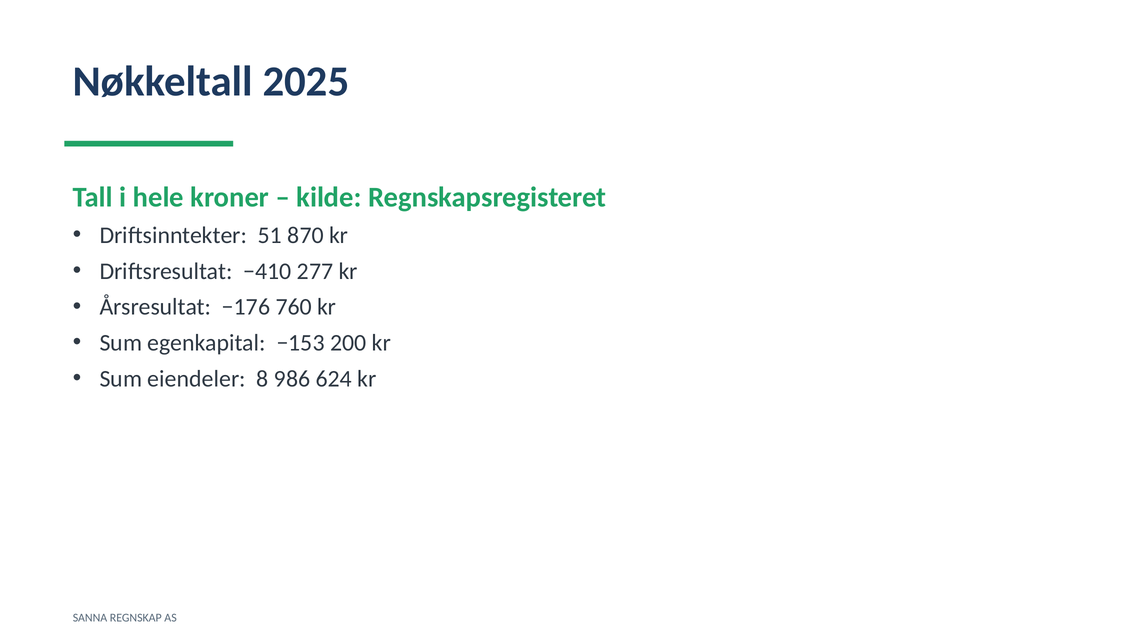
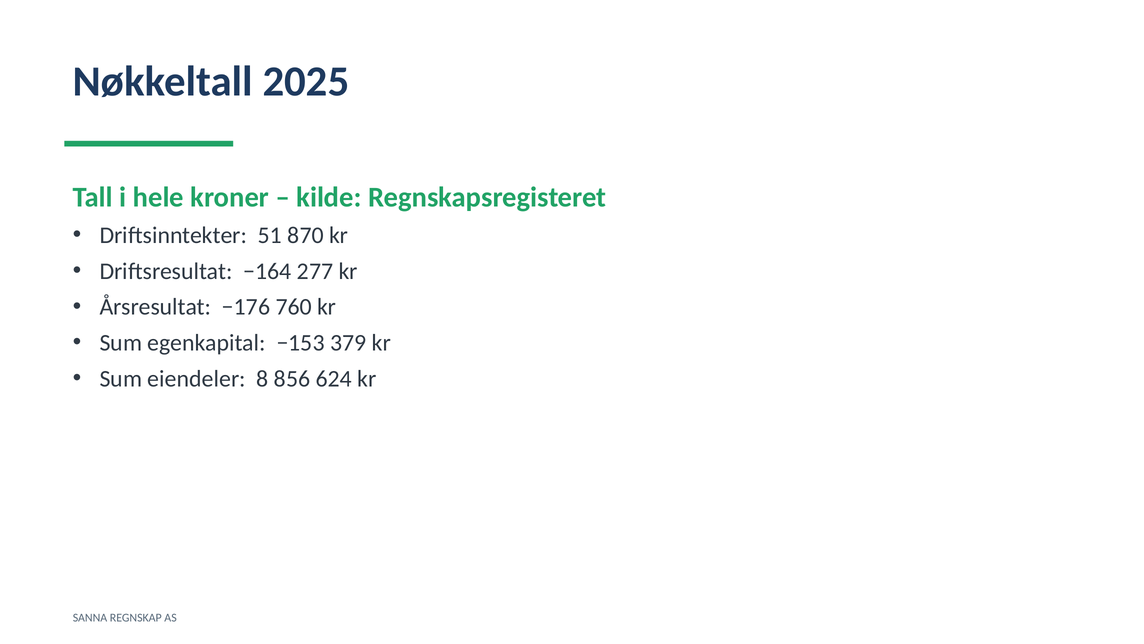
−410: −410 -> −164 (267, 271)
200: 200 -> 379 (348, 343)
986: 986 -> 856 (292, 378)
